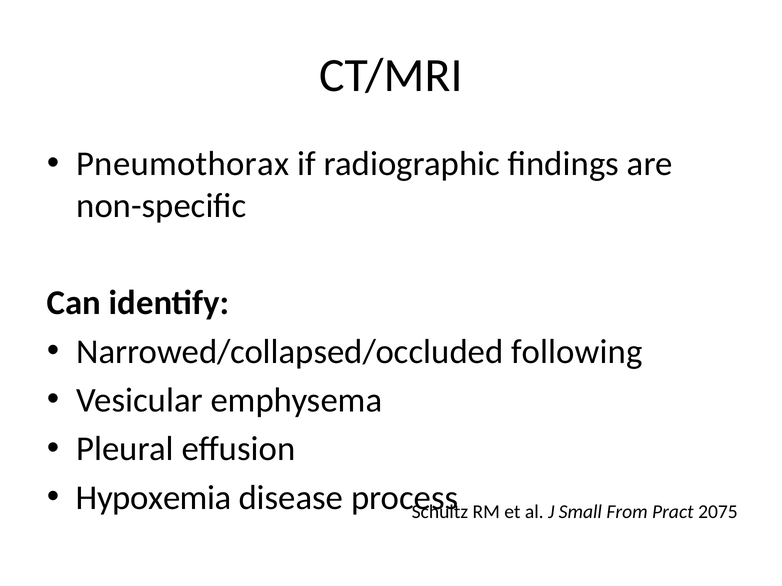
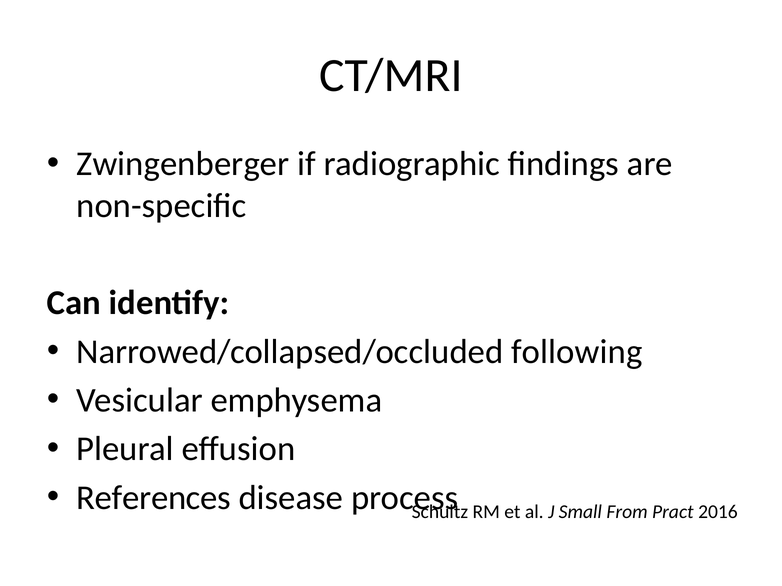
Pneumothorax: Pneumothorax -> Zwingenberger (183, 164)
Hypoxemia: Hypoxemia -> References (154, 498)
2075: 2075 -> 2016 (718, 512)
